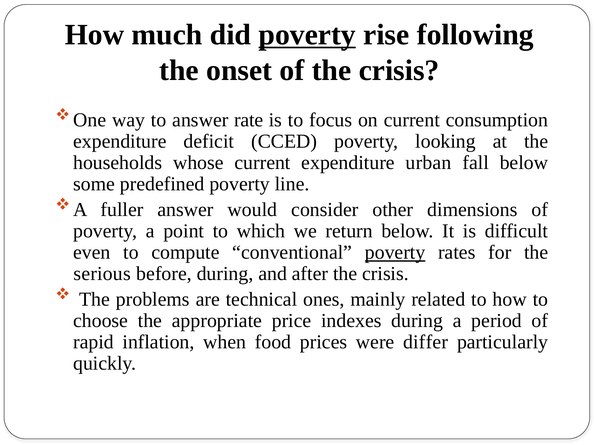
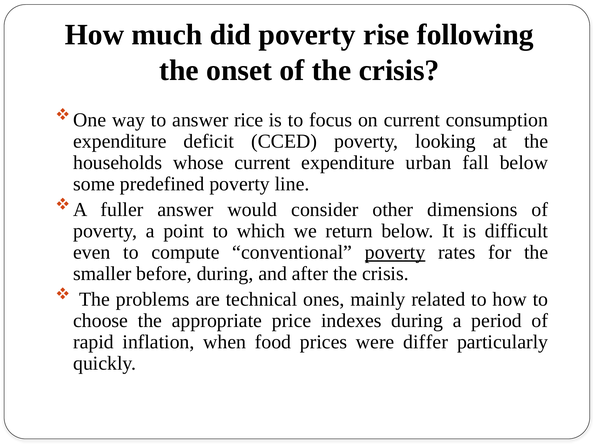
poverty underline: present -> none (307, 35)
rate: rate -> rice (249, 120)
serious: serious -> smaller (102, 274)
